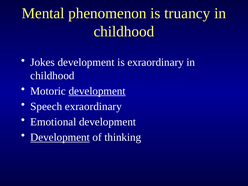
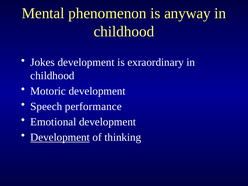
truancy: truancy -> anyway (187, 13)
development underline: present -> none (97, 91)
Speech exraordinary: exraordinary -> performance (93, 106)
